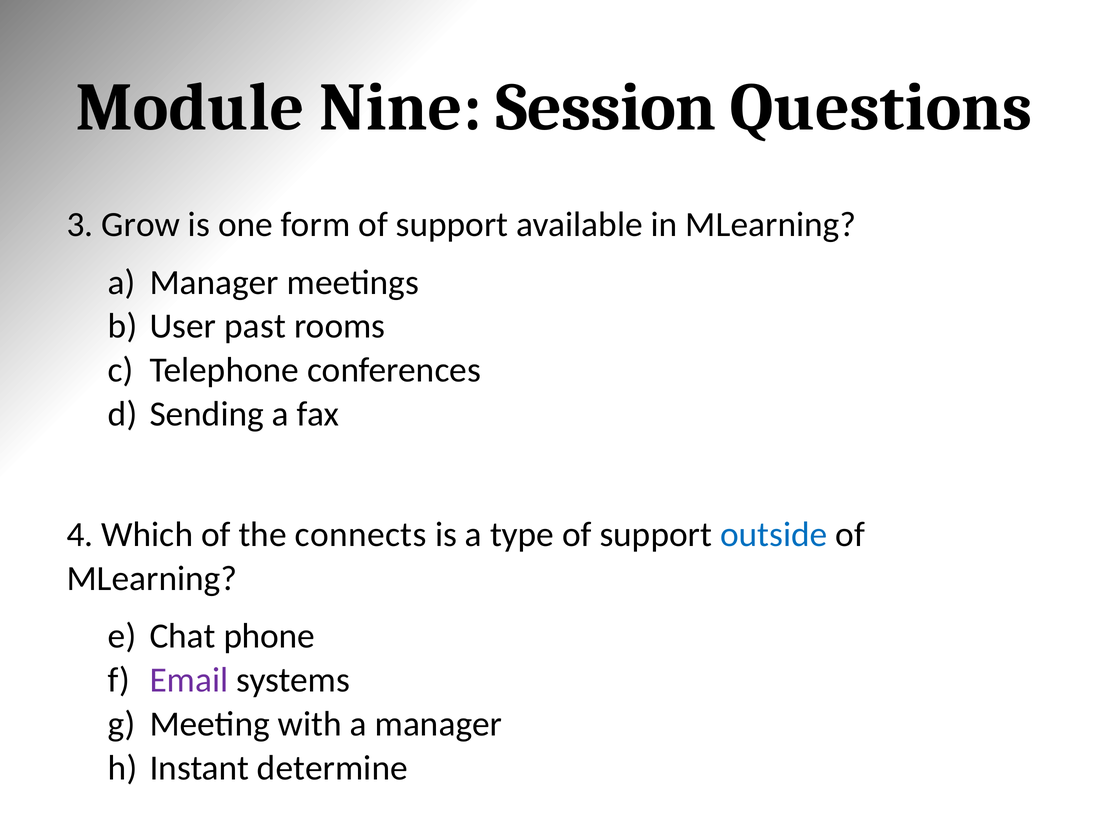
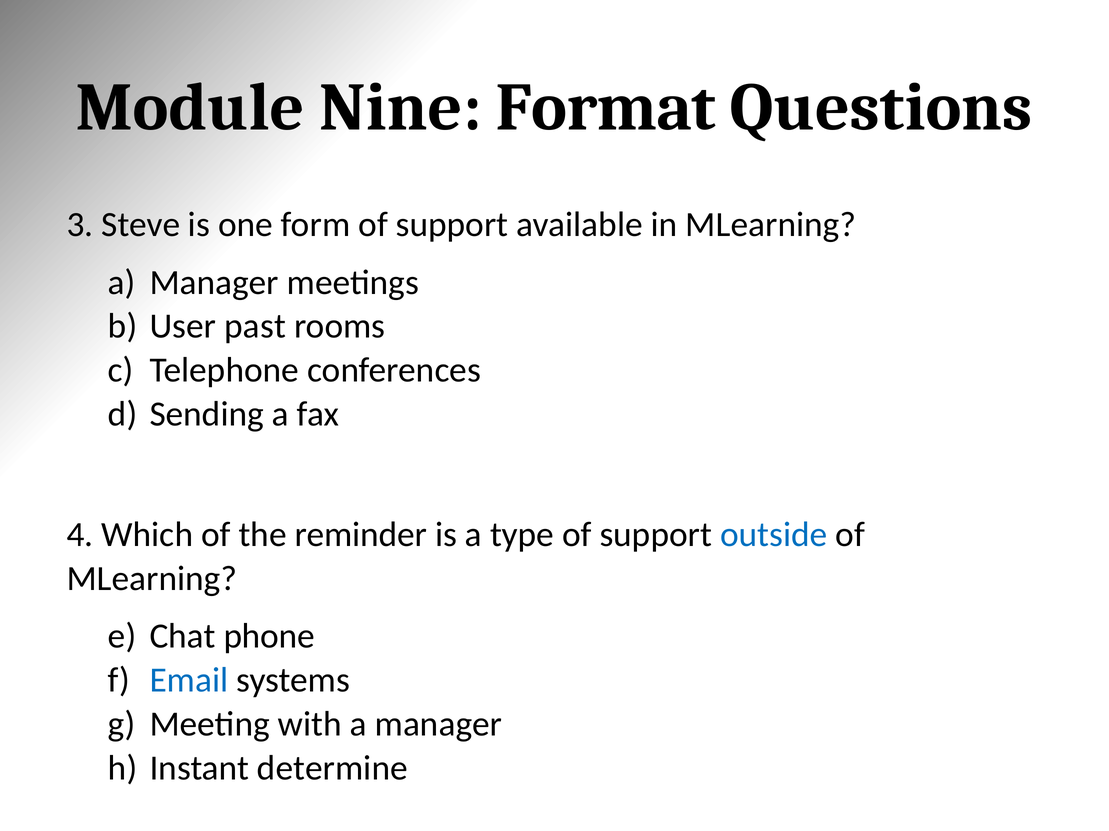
Session: Session -> Format (606, 107)
Grow: Grow -> Steve (141, 225)
connects: connects -> reminder (361, 535)
Email colour: purple -> blue (189, 681)
